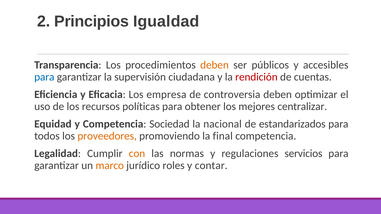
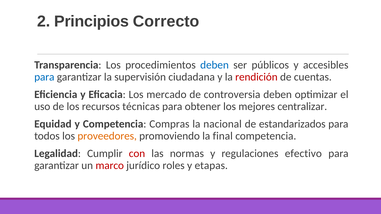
Igualdad: Igualdad -> Correcto (166, 22)
deben colour: orange -> blue (215, 65)
empresa: empresa -> mercado (166, 95)
políticas: políticas -> técnicas (141, 107)
Sociedad: Sociedad -> Compras (169, 124)
con colour: orange -> red (137, 154)
servicios: servicios -> efectivo (303, 154)
marco colour: orange -> red (110, 166)
contar: contar -> etapas (211, 166)
